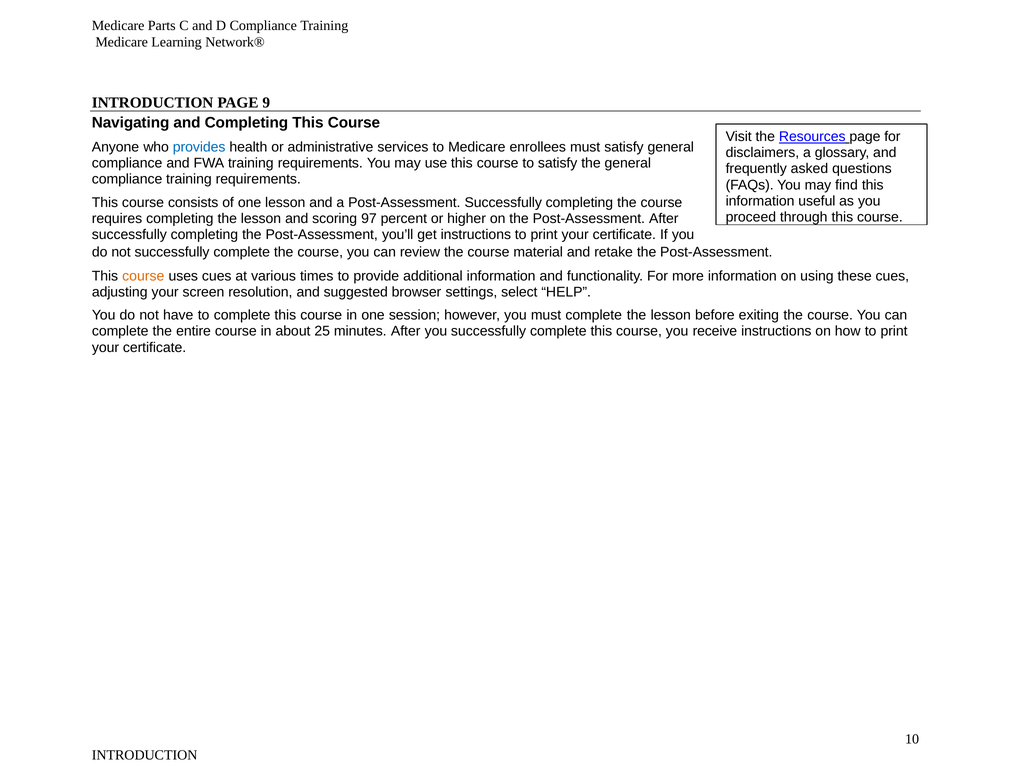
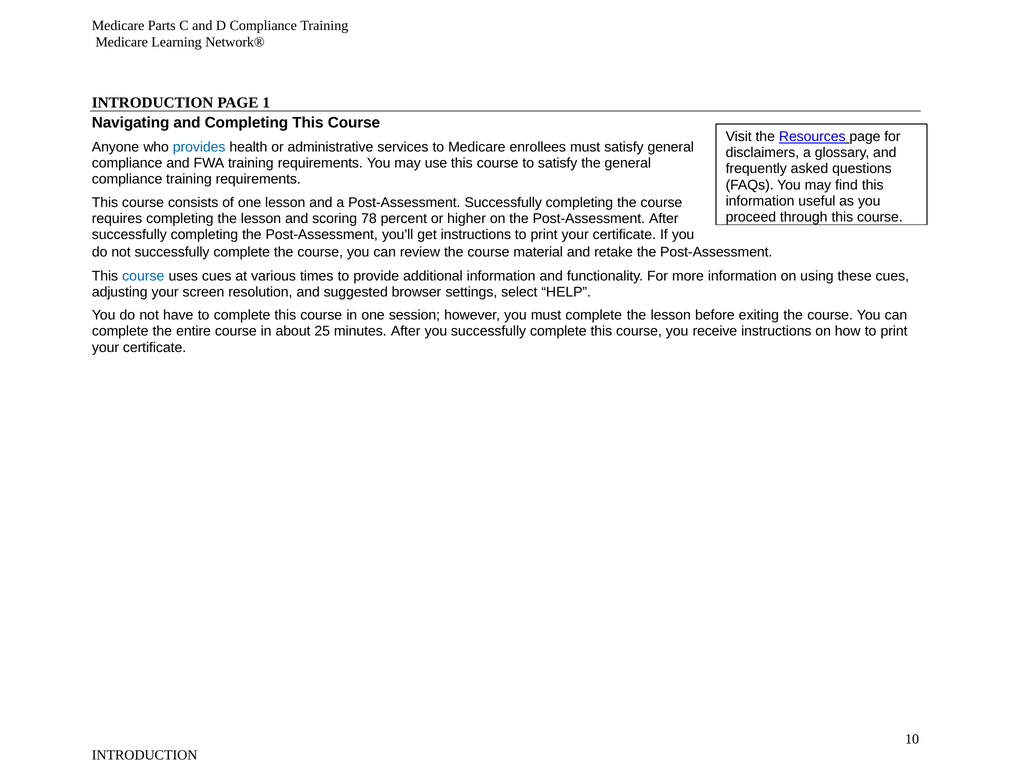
9: 9 -> 1 (266, 103)
97: 97 -> 78 (369, 219)
course colour: orange -> blue (143, 276)
